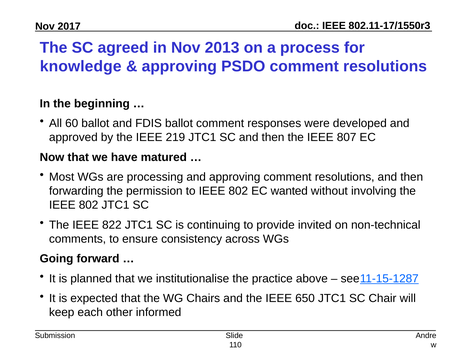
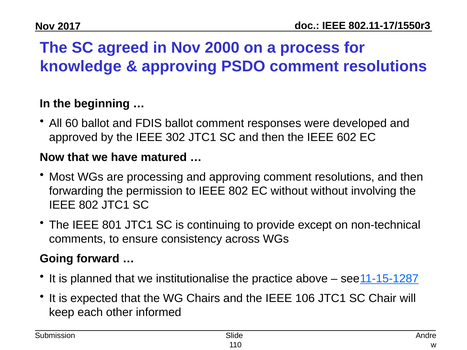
2013: 2013 -> 2000 (222, 48)
219: 219 -> 302 (175, 137)
807: 807 -> 602 (347, 137)
EC wanted: wanted -> without (289, 191)
822: 822 -> 801 (112, 225)
invited: invited -> except (315, 225)
650: 650 -> 106 (305, 299)
